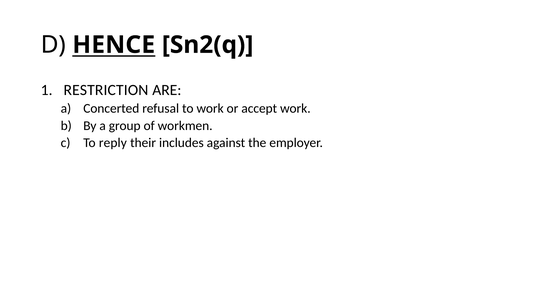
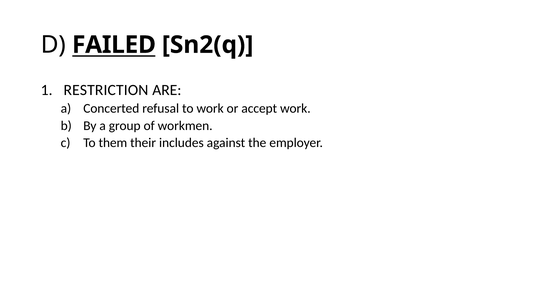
HENCE: HENCE -> FAILED (114, 45)
reply: reply -> them (113, 143)
